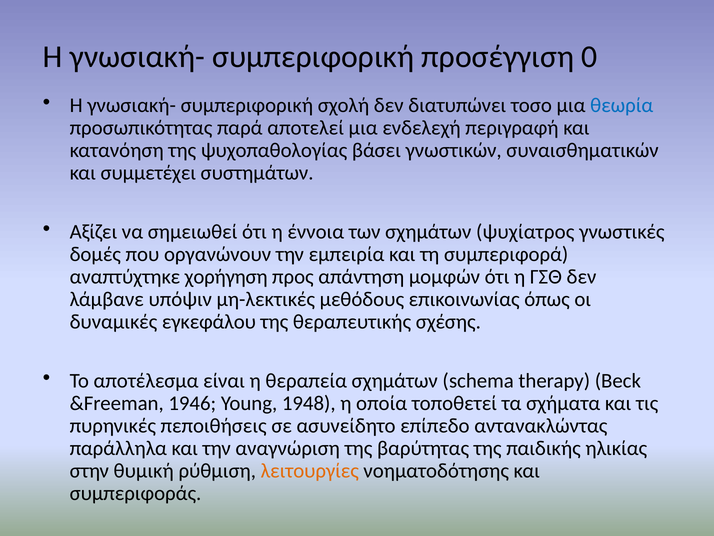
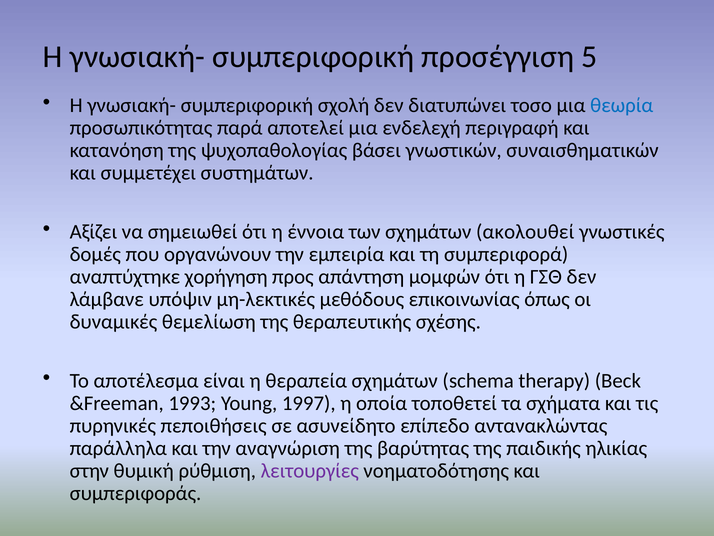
0: 0 -> 5 (589, 57)
ψυχίατρος: ψυχίατρος -> ακολουθεί (525, 232)
εγκεφάλου: εγκεφάλου -> θεμελίωση (209, 322)
1946: 1946 -> 1993 (192, 403)
1948: 1948 -> 1997 (309, 403)
λειτουργίες colour: orange -> purple (310, 470)
